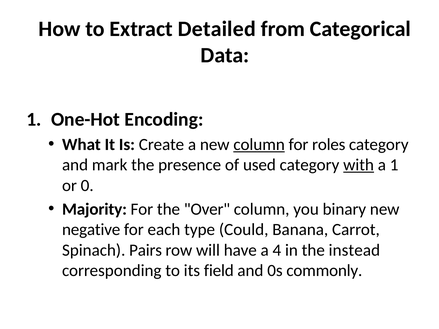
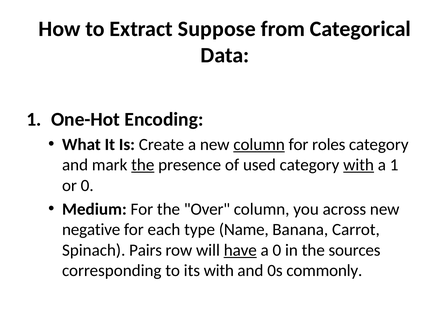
Detailed: Detailed -> Suppose (217, 29)
the underline: none -> present (143, 165)
Majority: Majority -> Medium (94, 209)
binary: binary -> across (344, 209)
Could: Could -> Name (244, 230)
have underline: none -> present (240, 250)
a 4: 4 -> 0 (277, 250)
instead: instead -> sources (355, 250)
its field: field -> with (219, 271)
